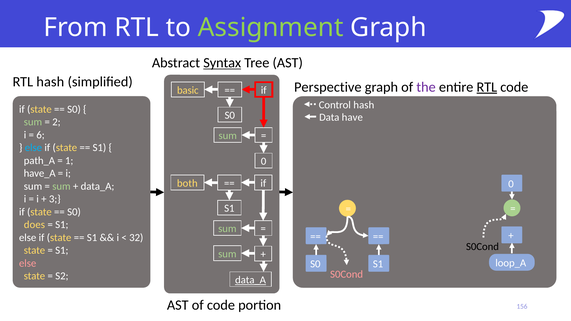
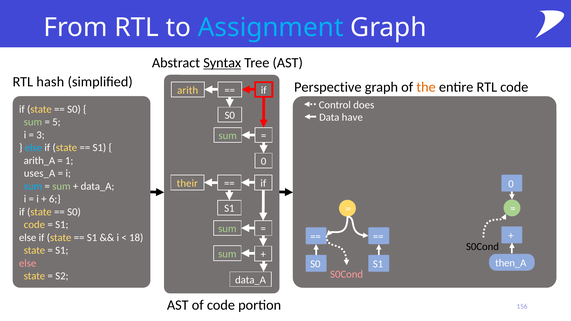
Assignment colour: light green -> light blue (271, 27)
the colour: purple -> orange (426, 87)
RTL underline: present -> none (487, 87)
basic: basic -> arith (188, 90)
Control hash: hash -> does (364, 105)
2: 2 -> 5 (56, 122)
6: 6 -> 3 (40, 135)
path_A: path_A -> arith_A (39, 161)
have_A: have_A -> uses_A (40, 173)
both: both -> their (187, 183)
sum colour: white -> light blue (33, 186)
3: 3 -> 6 (55, 199)
does: does -> code (34, 225)
32: 32 -> 18 (136, 238)
loop_A: loop_A -> then_A (511, 263)
data_A underline: present -> none (251, 280)
